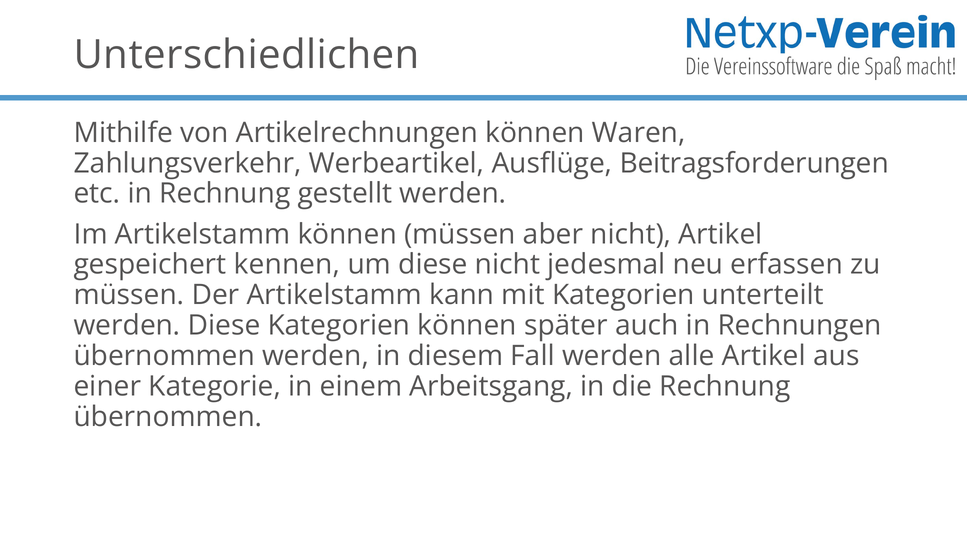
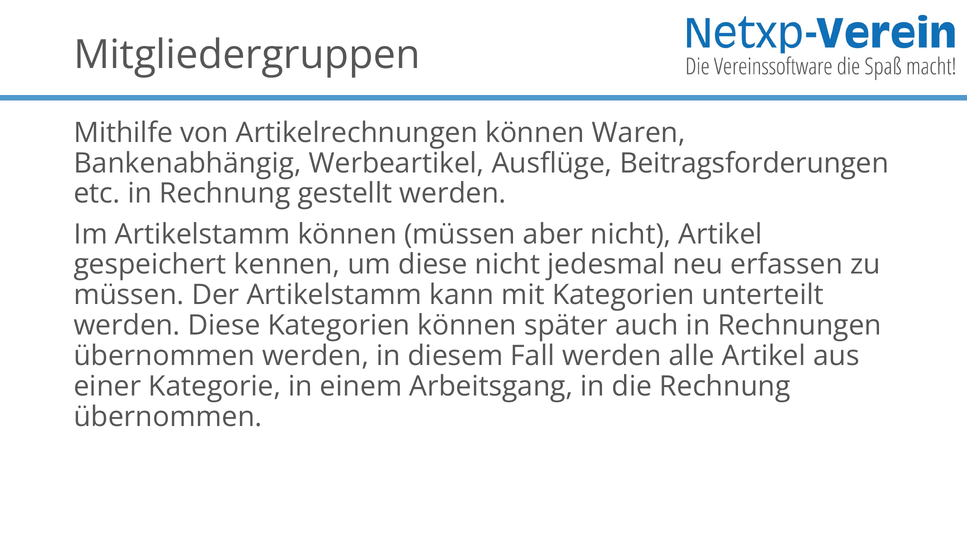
Unterschiedlichen: Unterschiedlichen -> Mitgliedergruppen (247, 55)
Zahlungsverkehr: Zahlungsverkehr -> Bankenabhängig (188, 163)
